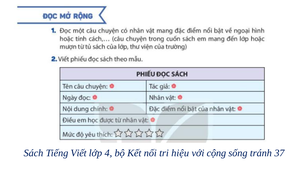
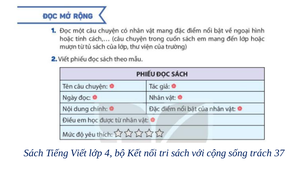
tri hiệu: hiệu -> sách (180, 154)
tránh: tránh -> trách (261, 154)
